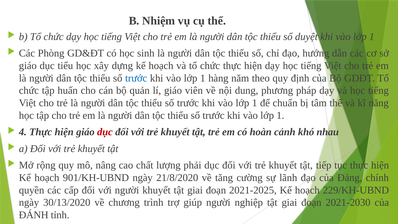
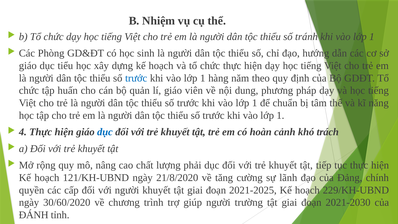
duyệt: duyệt -> tránh (306, 37)
dục colour: red -> blue (105, 132)
nhau: nhau -> trách (328, 132)
901/KH-UBND: 901/KH-UBND -> 121/KH-UBND (96, 178)
30/13/2020: 30/13/2020 -> 30/60/2020 (67, 202)
nghiệp: nghiệp -> trường (249, 202)
